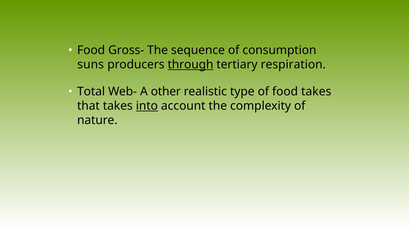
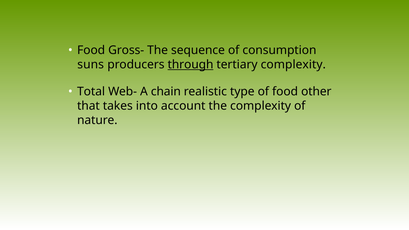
tertiary respiration: respiration -> complexity (293, 65)
other: other -> chain (166, 92)
food takes: takes -> other (316, 92)
into underline: present -> none (147, 106)
